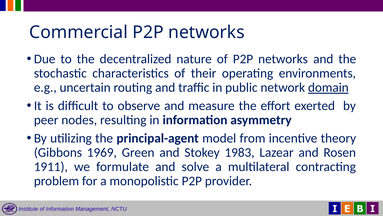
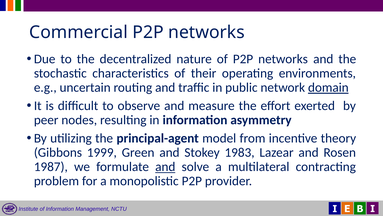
1969: 1969 -> 1999 (102, 152)
1911: 1911 -> 1987 (51, 166)
and underline: none -> present (165, 166)
